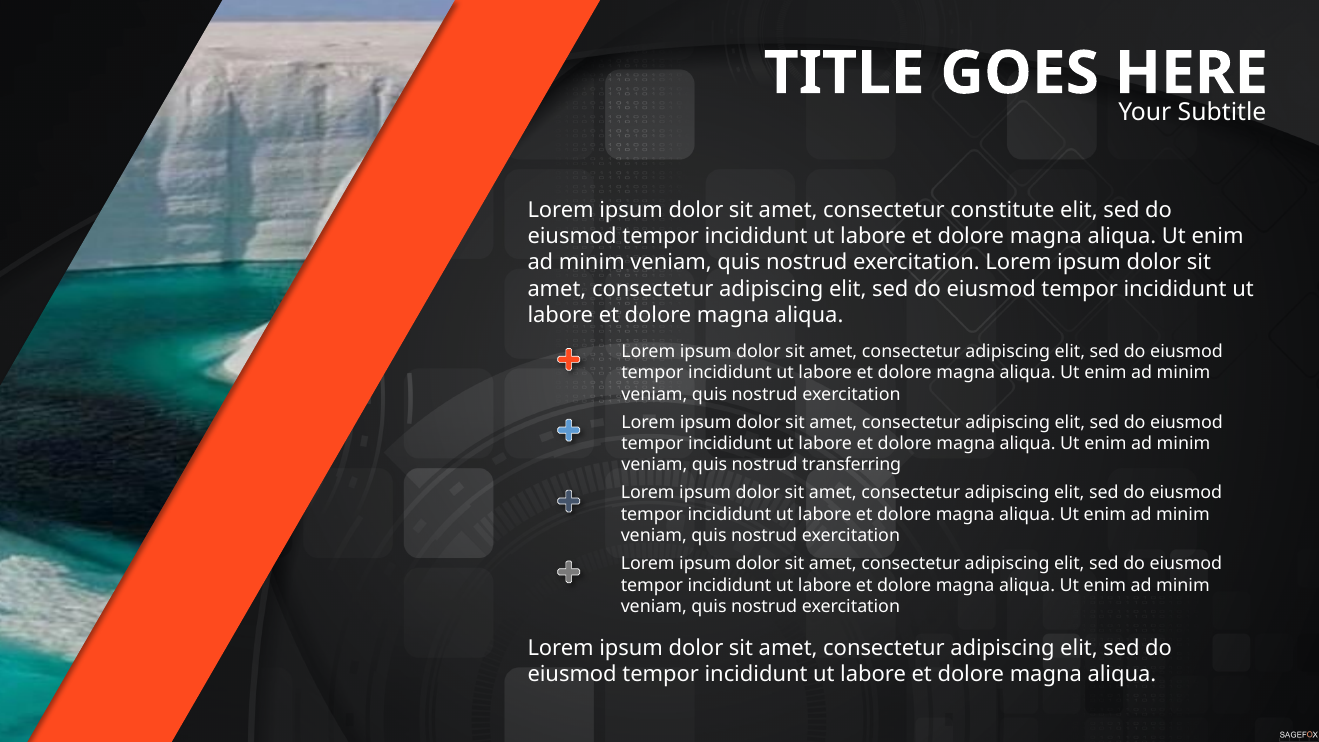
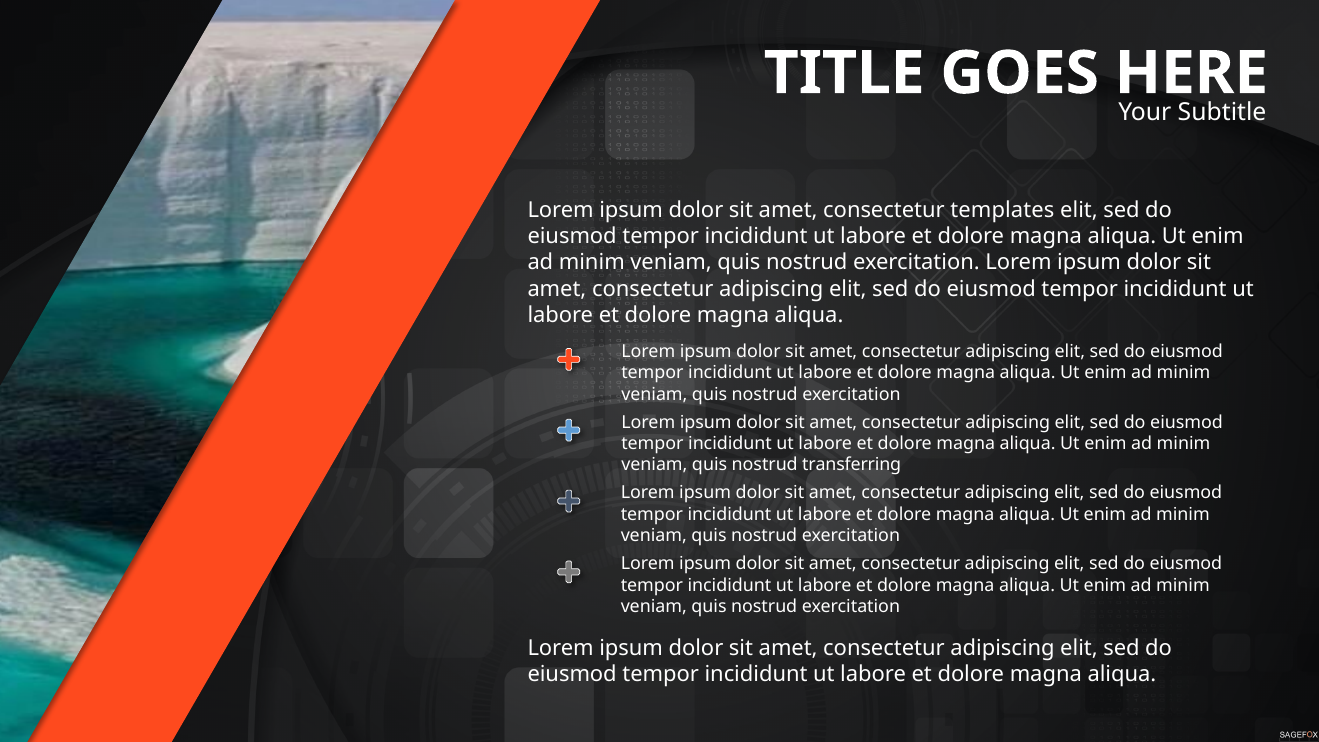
constitute: constitute -> templates (1002, 210)
